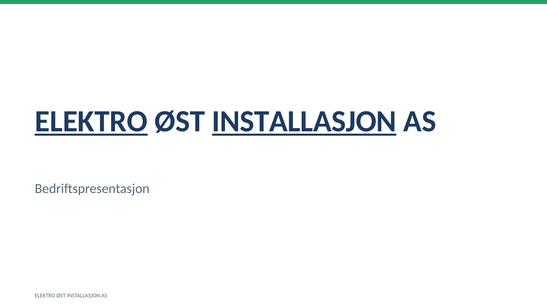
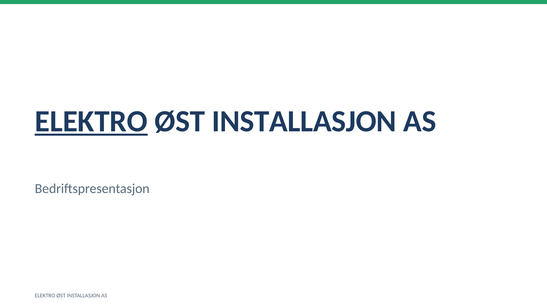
INSTALLASJON underline: present -> none (304, 121)
